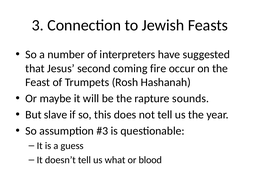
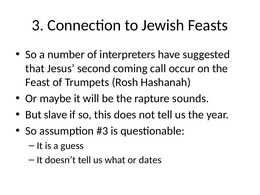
fire: fire -> call (158, 68)
blood: blood -> dates (150, 160)
